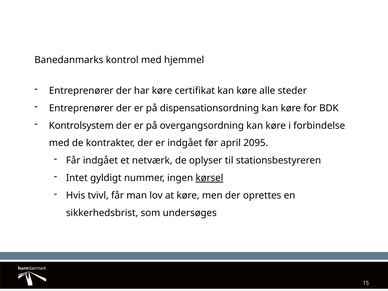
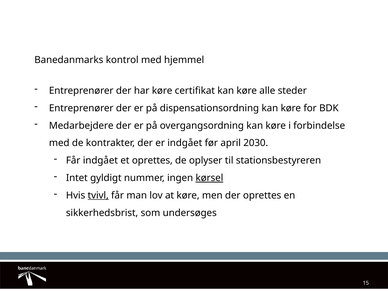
Kontrolsystem: Kontrolsystem -> Medarbejdere (81, 126)
2095: 2095 -> 2030 (256, 143)
et netværk: netværk -> oprettes (152, 160)
tvivl underline: none -> present (98, 195)
